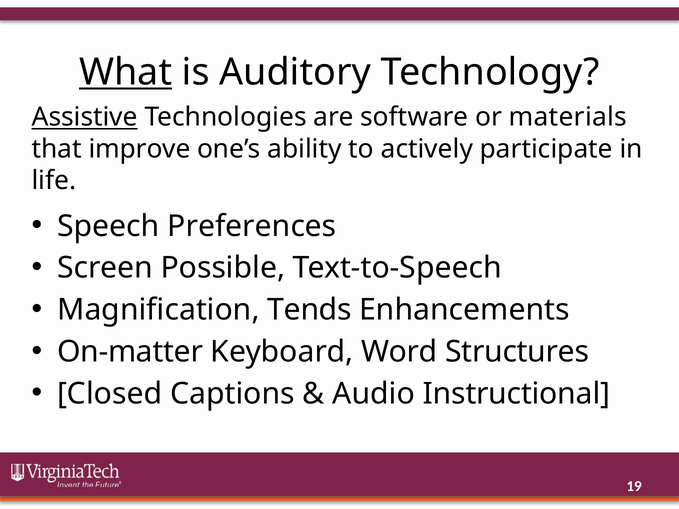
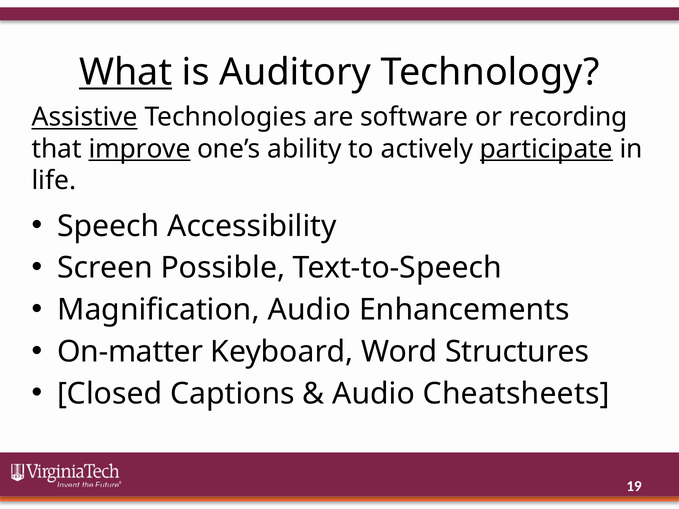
materials: materials -> recording (568, 117)
improve underline: none -> present (140, 149)
participate underline: none -> present (546, 149)
Preferences: Preferences -> Accessibility (252, 226)
Magnification Tends: Tends -> Audio (309, 310)
Instructional: Instructional -> Cheatsheets (516, 394)
